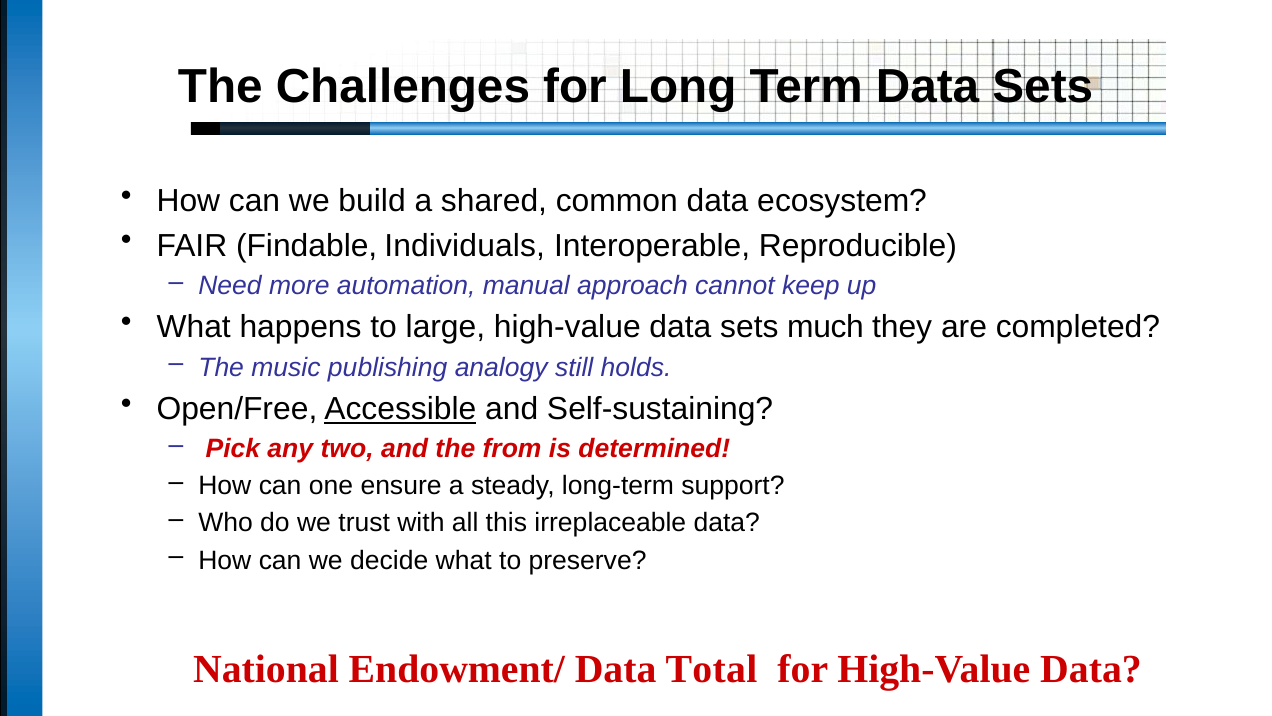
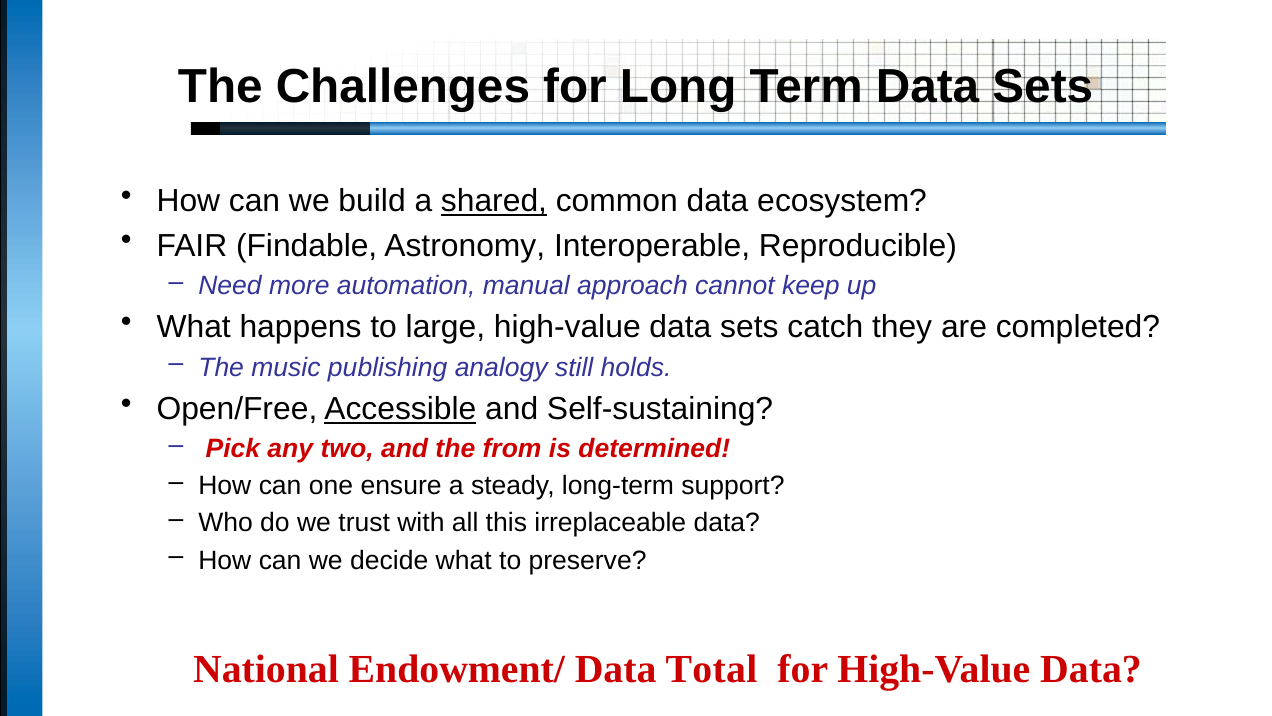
shared underline: none -> present (494, 201)
Individuals: Individuals -> Astronomy (465, 246)
much: much -> catch (825, 327)
